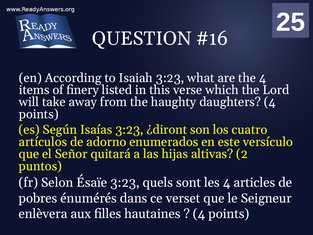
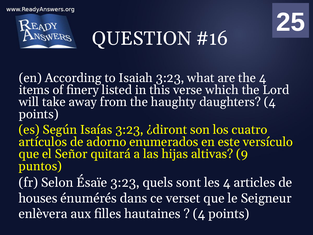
2: 2 -> 9 (242, 154)
pobres: pobres -> houses (38, 198)
